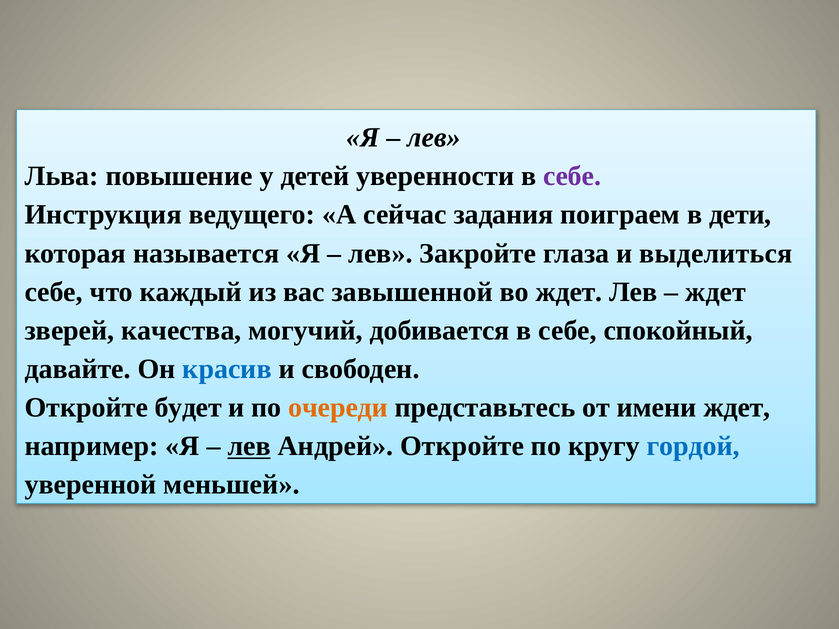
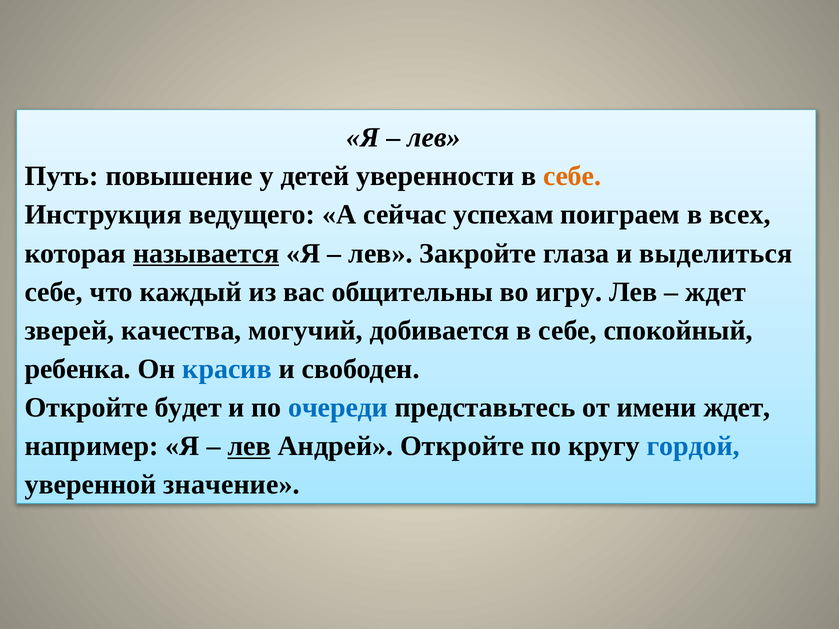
Льва: Льва -> Путь (62, 176)
себе colour: purple -> orange (572, 176)
задания: задания -> успехам (504, 215)
дети: дети -> всех (740, 215)
называется underline: none -> present (206, 253)
завышенной: завышенной -> общительны (412, 292)
во ждет: ждет -> игру (569, 292)
давайте: давайте -> ребенка (78, 369)
очереди colour: orange -> blue (338, 408)
меньшей: меньшей -> значение (232, 485)
